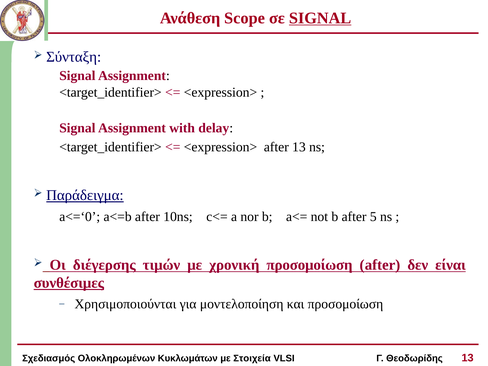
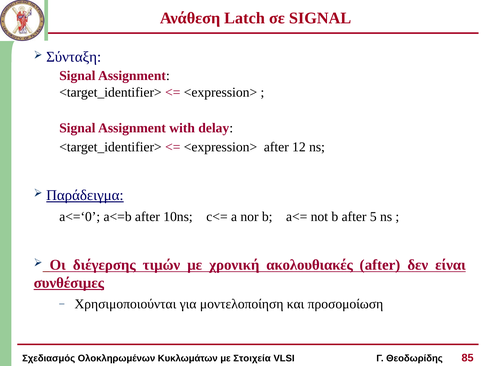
Scope: Scope -> Latch (244, 18)
SIGNAL underline: present -> none (320, 18)
after 13: 13 -> 12 (299, 147)
χρονική προσομοίωση: προσομοίωση -> ακολουθιακές (310, 265)
Θεοδωρίδης 13: 13 -> 85 (468, 358)
